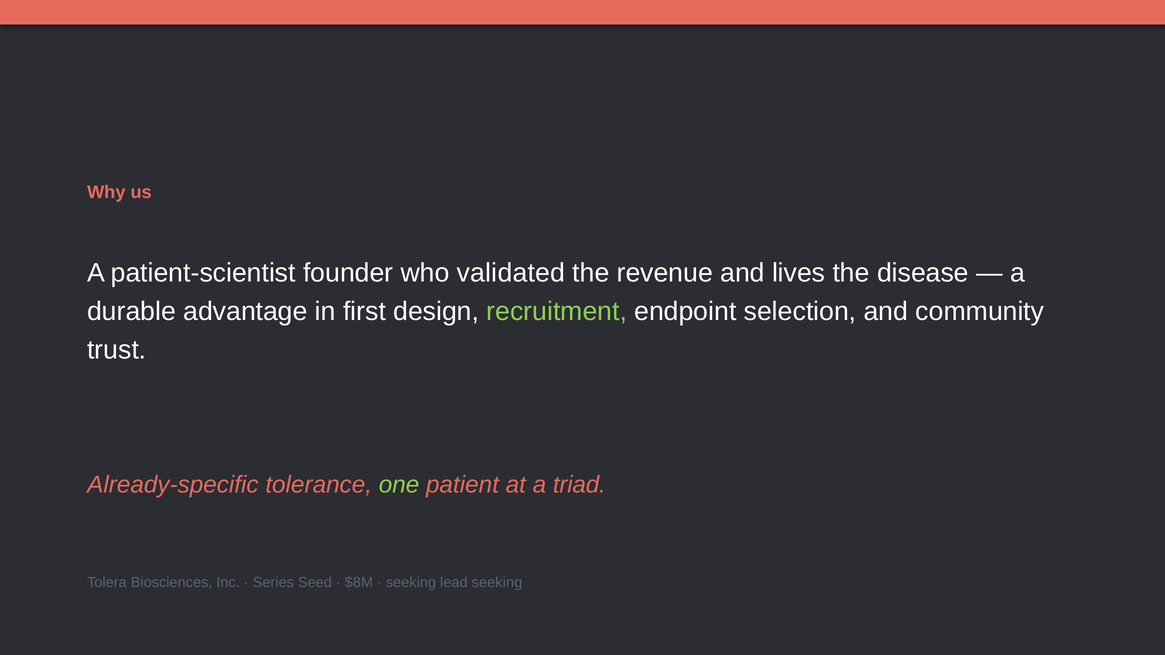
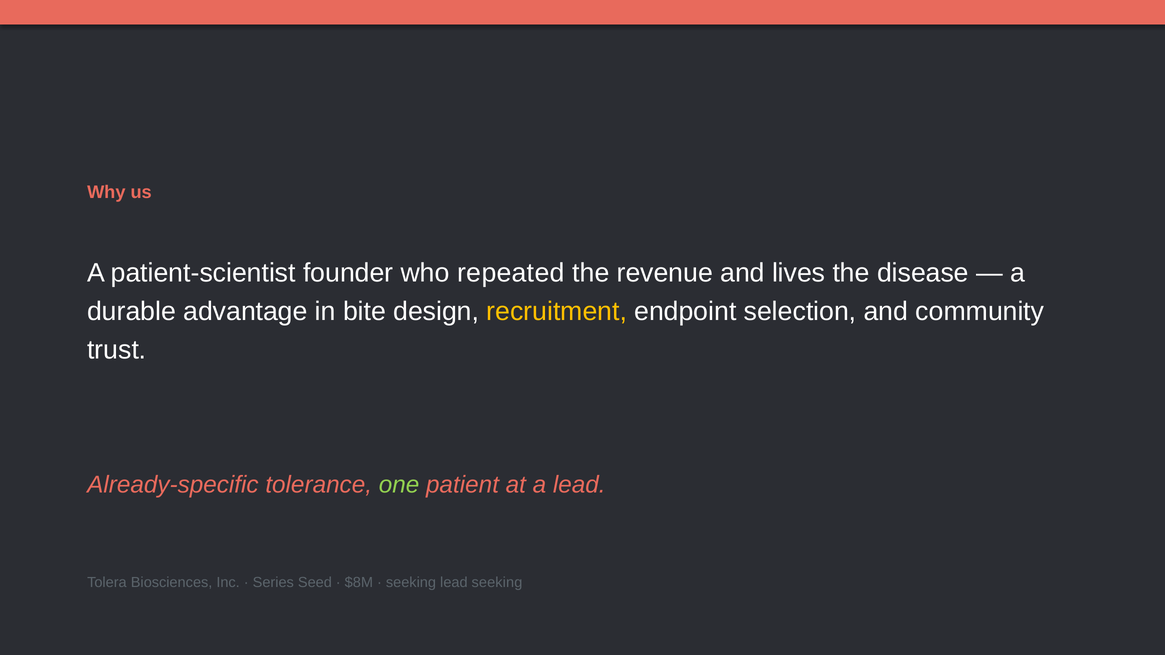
validated: validated -> repeated (511, 273)
first: first -> bite (365, 312)
recruitment colour: light green -> yellow (557, 312)
a triad: triad -> lead (579, 485)
